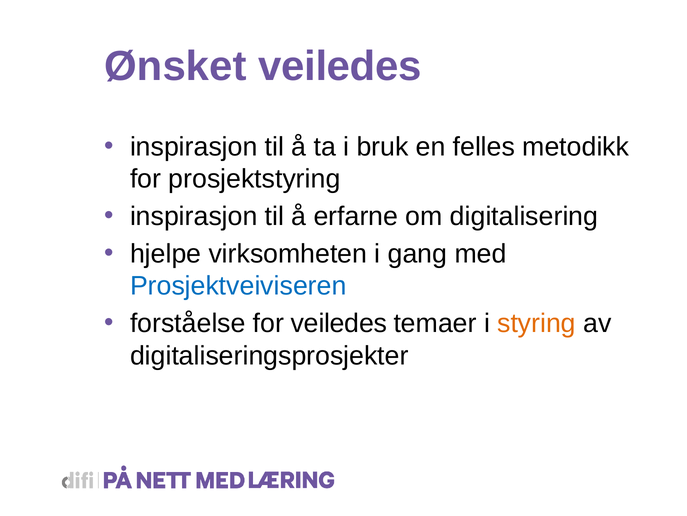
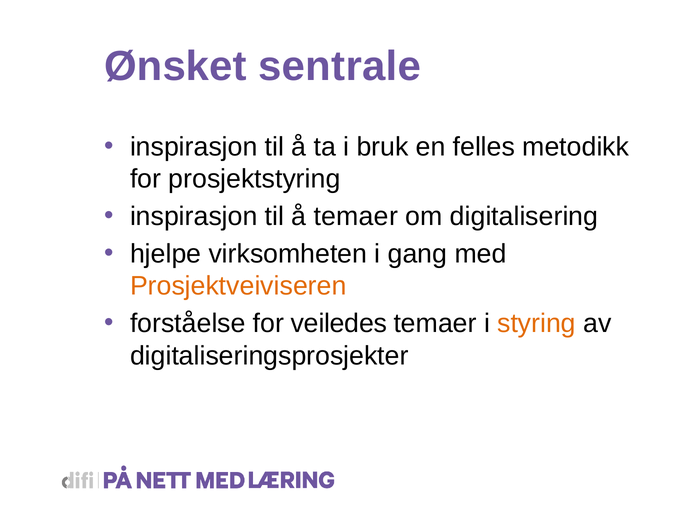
Ønsket veiledes: veiledes -> sentrale (340, 67)
å erfarne: erfarne -> temaer (356, 216)
Prosjektveiviseren colour: blue -> orange (238, 286)
